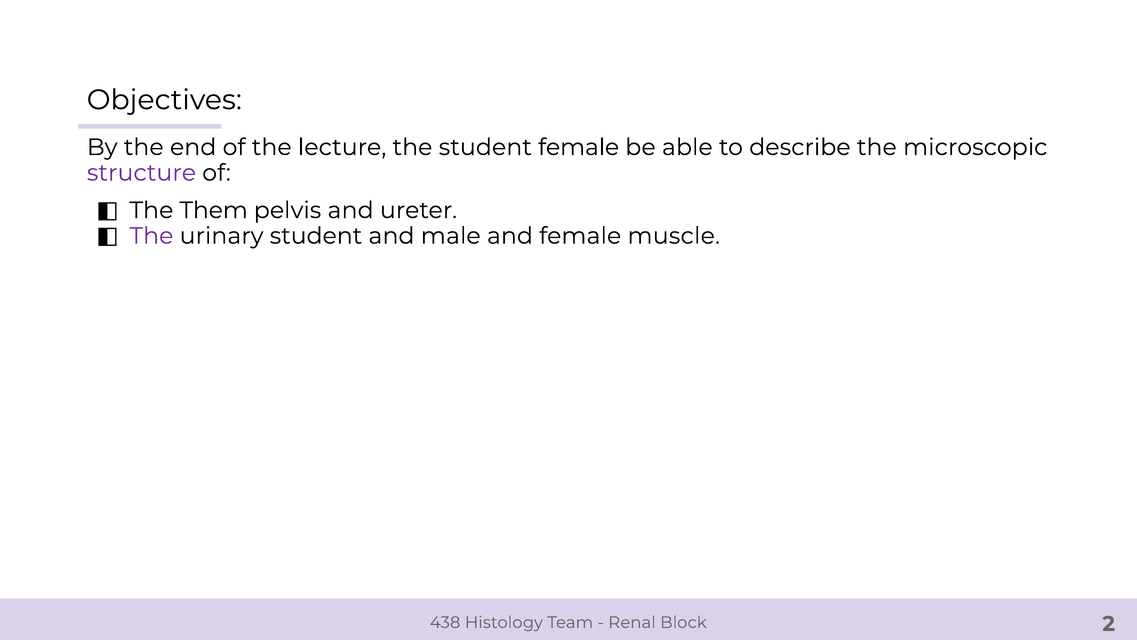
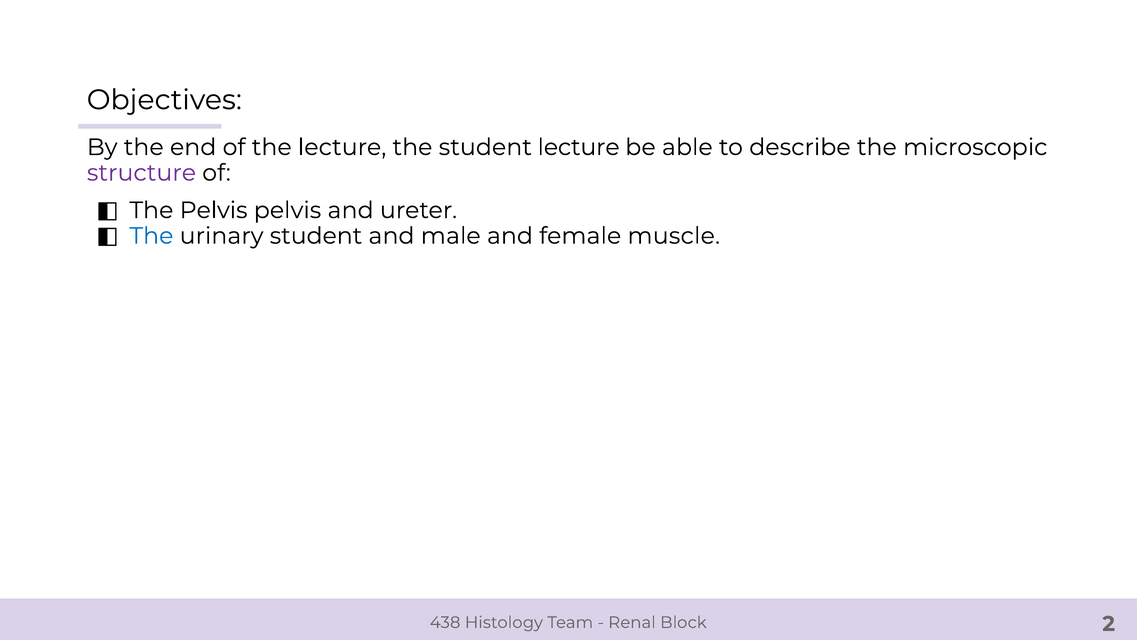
student female: female -> lecture (579, 147)
The Them: Them -> Pelvis (214, 210)
The colour: purple -> blue (151, 236)
